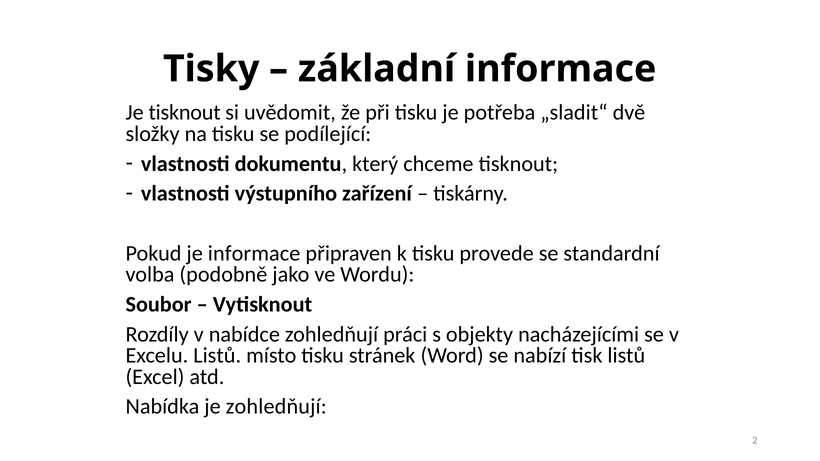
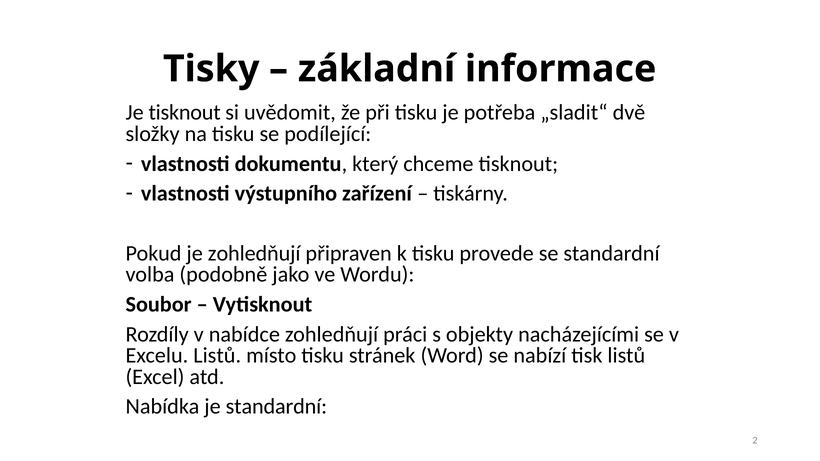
je informace: informace -> zohledňují (254, 253)
je zohledňují: zohledňují -> standardní (276, 407)
